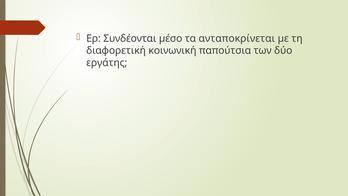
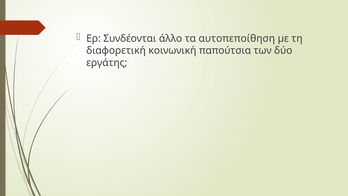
µέσο: µέσο -> άλλο (171, 38)
ανταποκρίνεται: ανταποκρίνεται -> αυτοπεποίθηση (237, 38)
